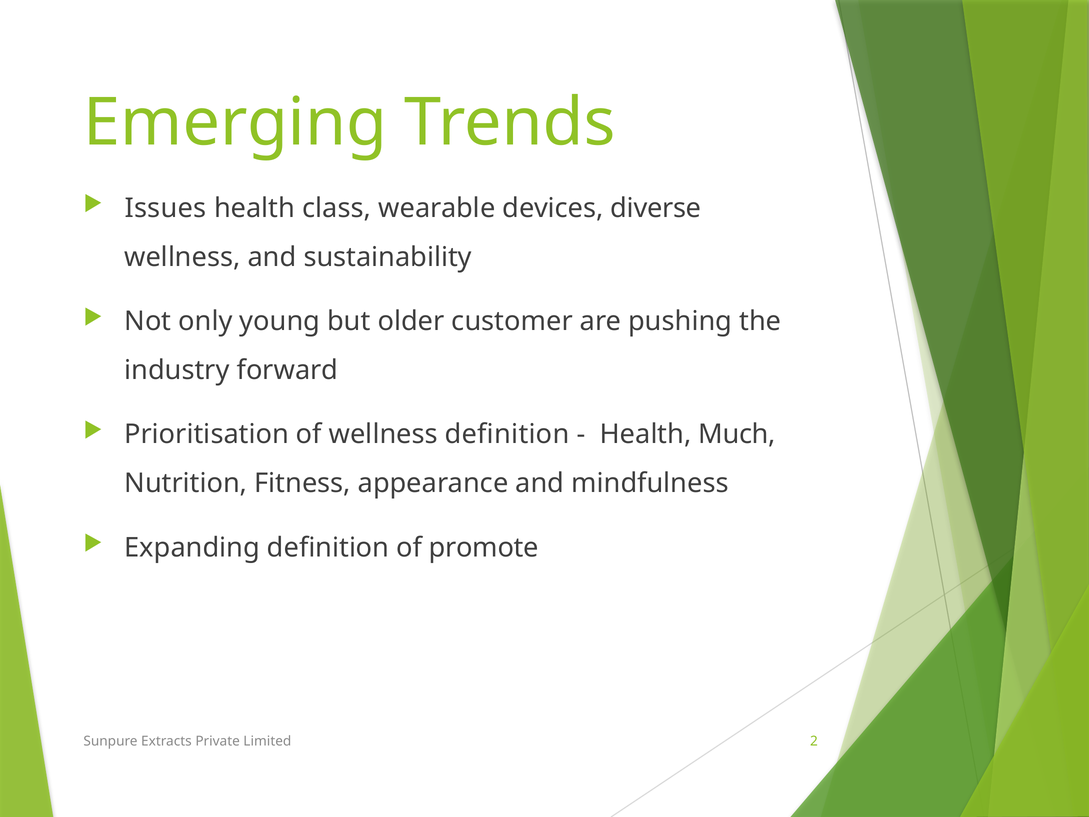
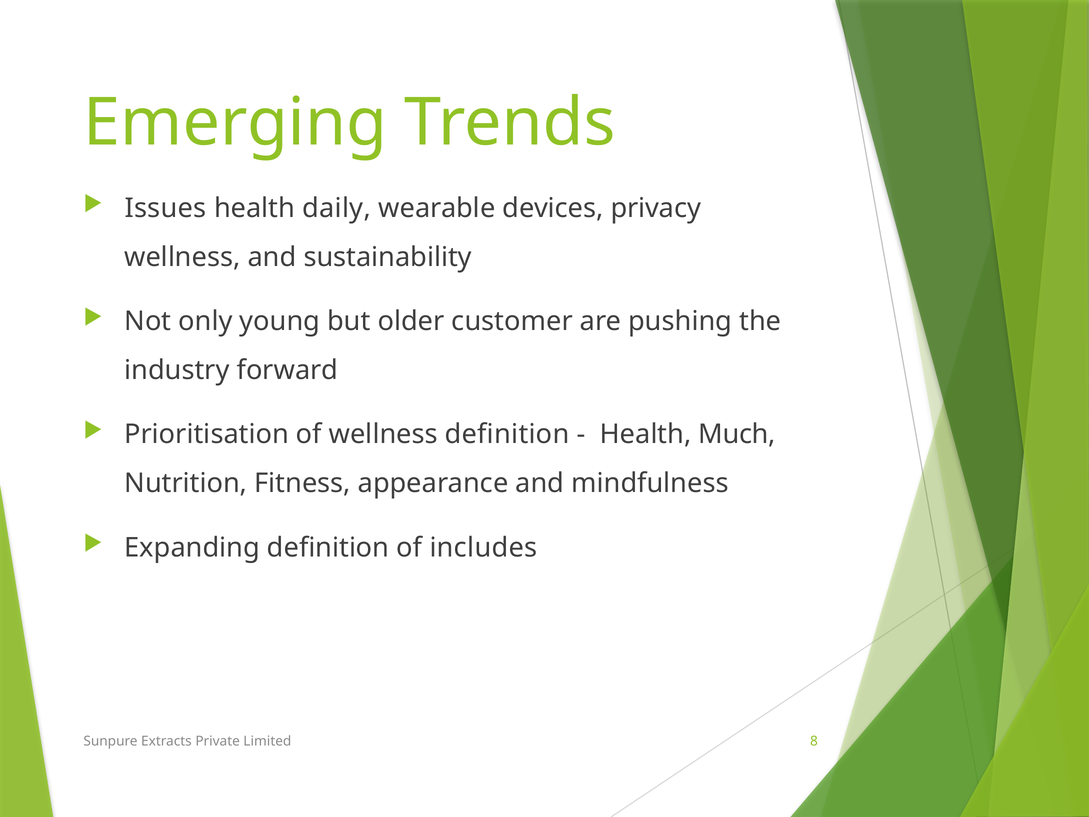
class: class -> daily (337, 208)
diverse: diverse -> privacy (656, 208)
promote: promote -> includes (484, 547)
2: 2 -> 8 (814, 741)
